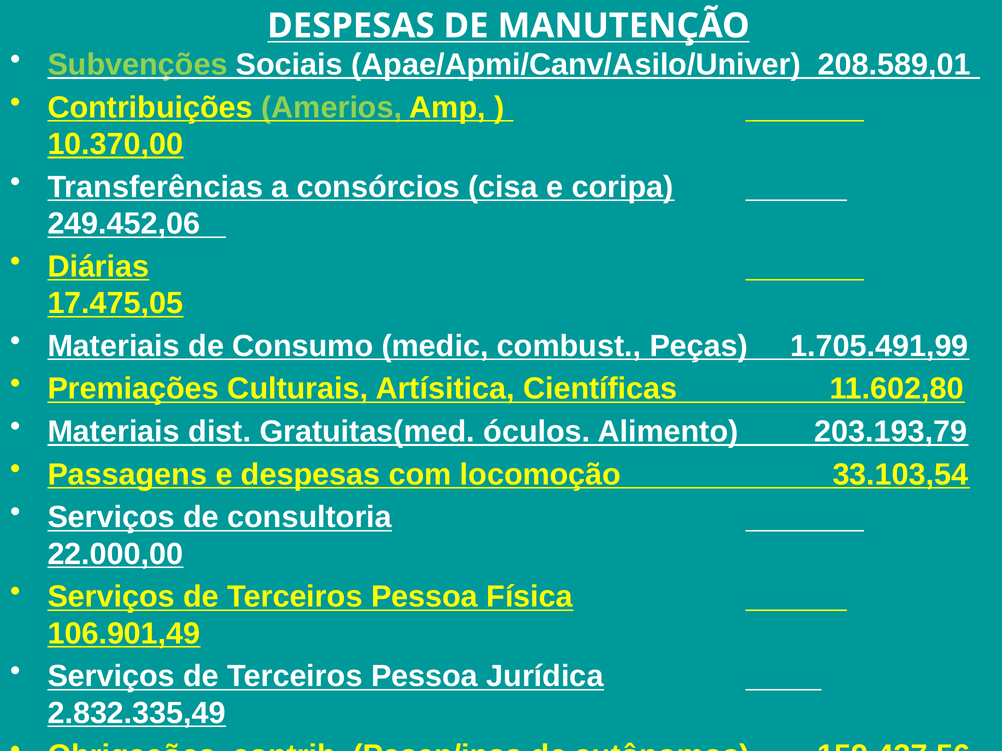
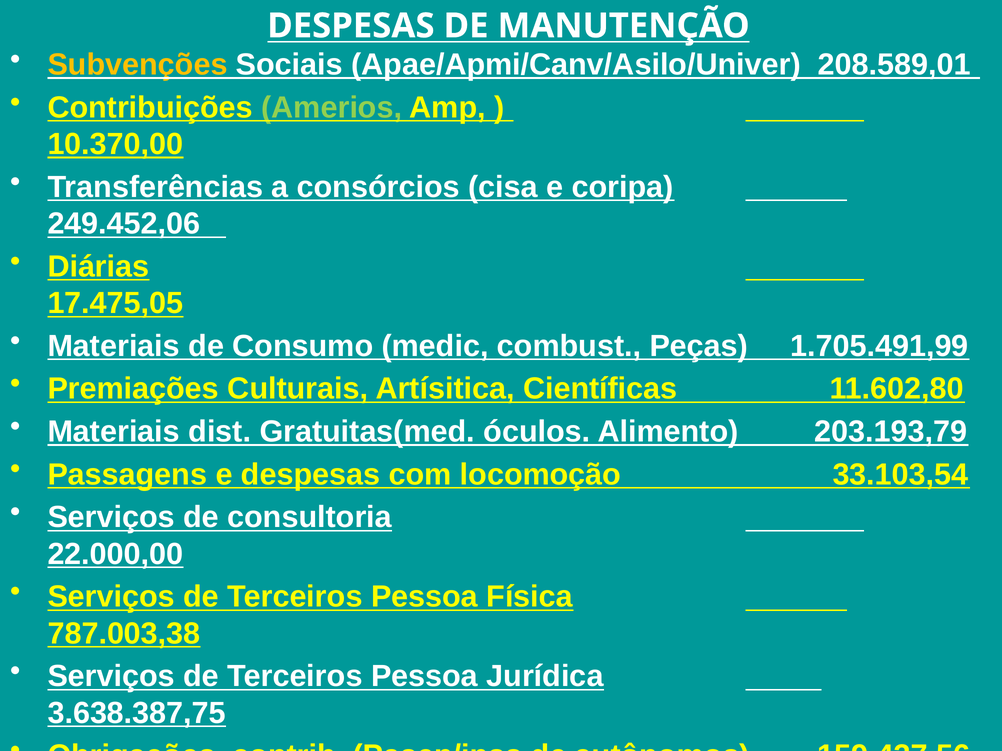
Subvenções colour: light green -> yellow (138, 65)
106.901,49: 106.901,49 -> 787.003,38 (124, 634)
2.832.335,49: 2.832.335,49 -> 3.638.387,75 (137, 713)
